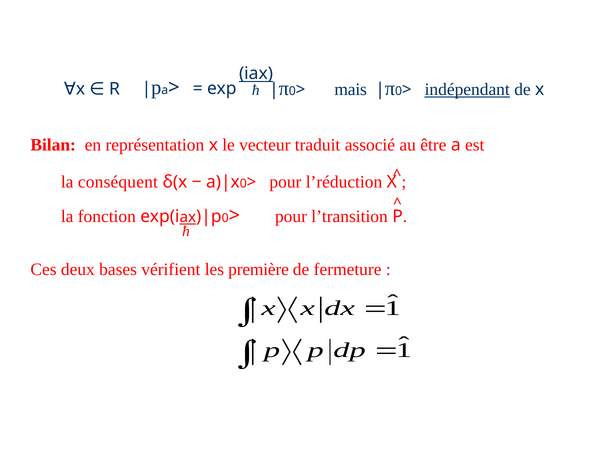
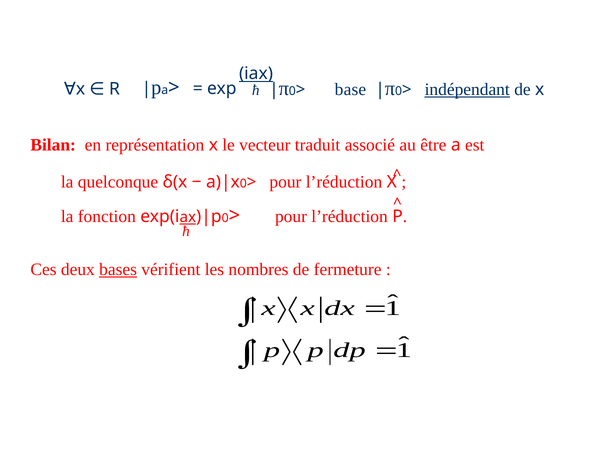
mais: mais -> base (350, 89)
conséquent: conséquent -> quelconque (118, 182)
l’transition: l’transition -> l’réduction (350, 216)
bases underline: none -> present (118, 269)
première: première -> nombres (258, 269)
